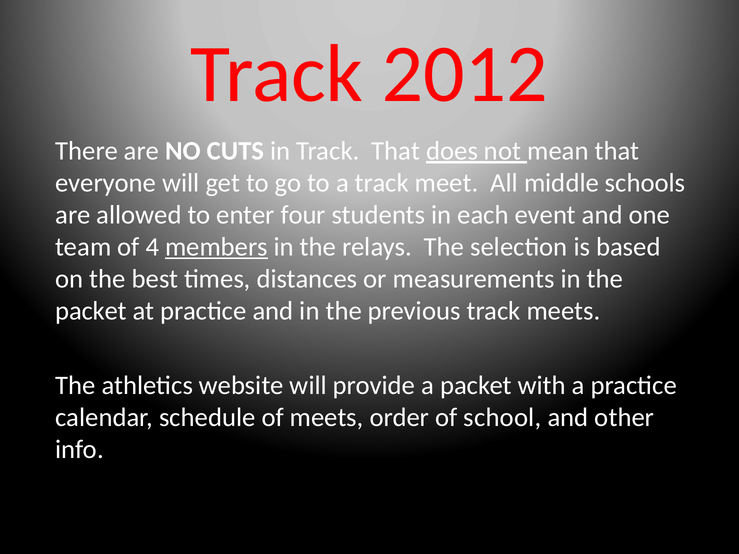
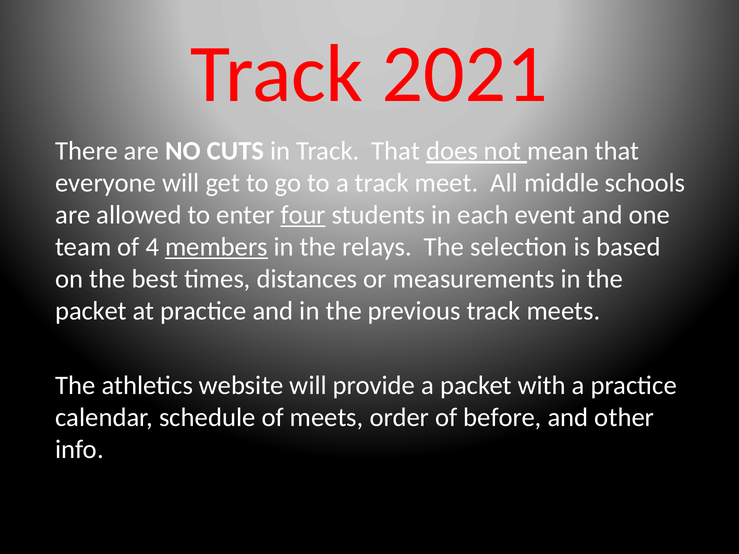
2012: 2012 -> 2021 (465, 74)
four underline: none -> present (303, 215)
school: school -> before (503, 418)
